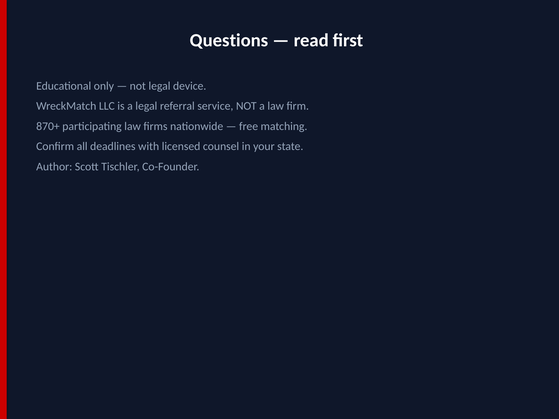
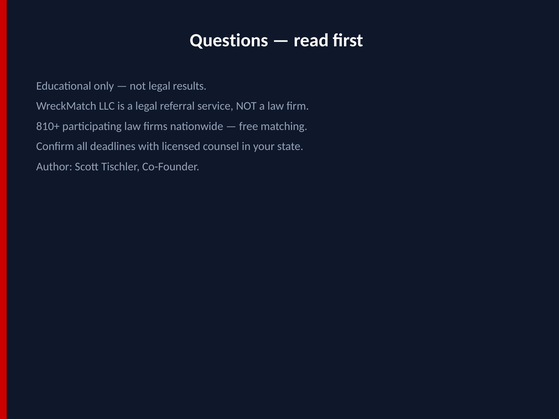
device: device -> results (190, 86)
870+: 870+ -> 810+ (48, 126)
